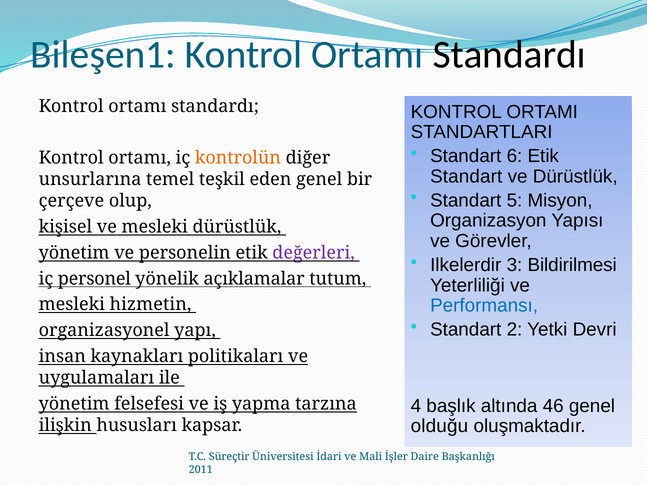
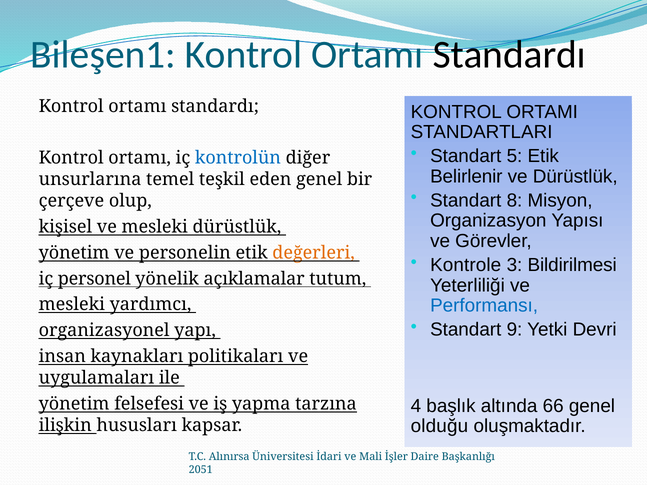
6: 6 -> 5 (514, 156)
kontrolün colour: orange -> blue (238, 158)
Standart: Standart -> Belirlenir (466, 177)
5: 5 -> 8 (514, 200)
değerleri colour: purple -> orange (314, 253)
Ilkelerdir: Ilkelerdir -> Kontrole (466, 265)
hizmetin: hizmetin -> yardımcı (151, 305)
2: 2 -> 9 (514, 330)
46: 46 -> 66 (553, 406)
Süreçtir: Süreçtir -> Alınırsa (229, 457)
2011: 2011 -> 2051 (201, 470)
